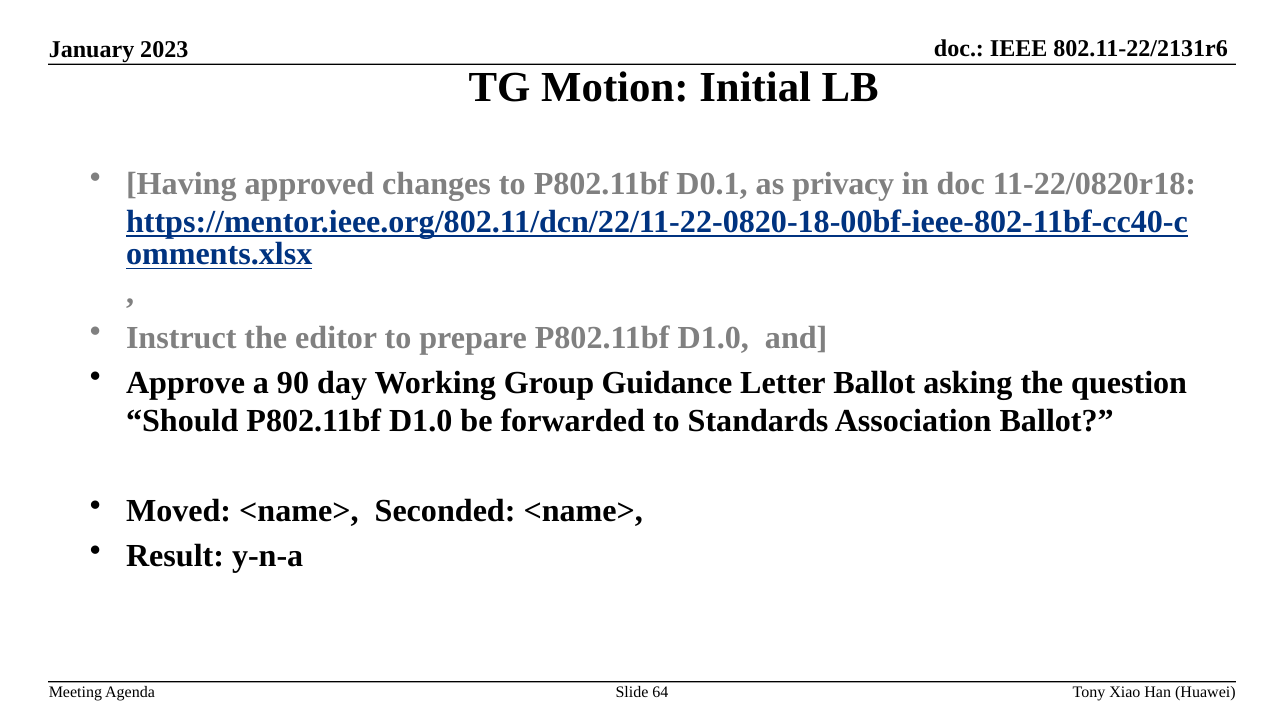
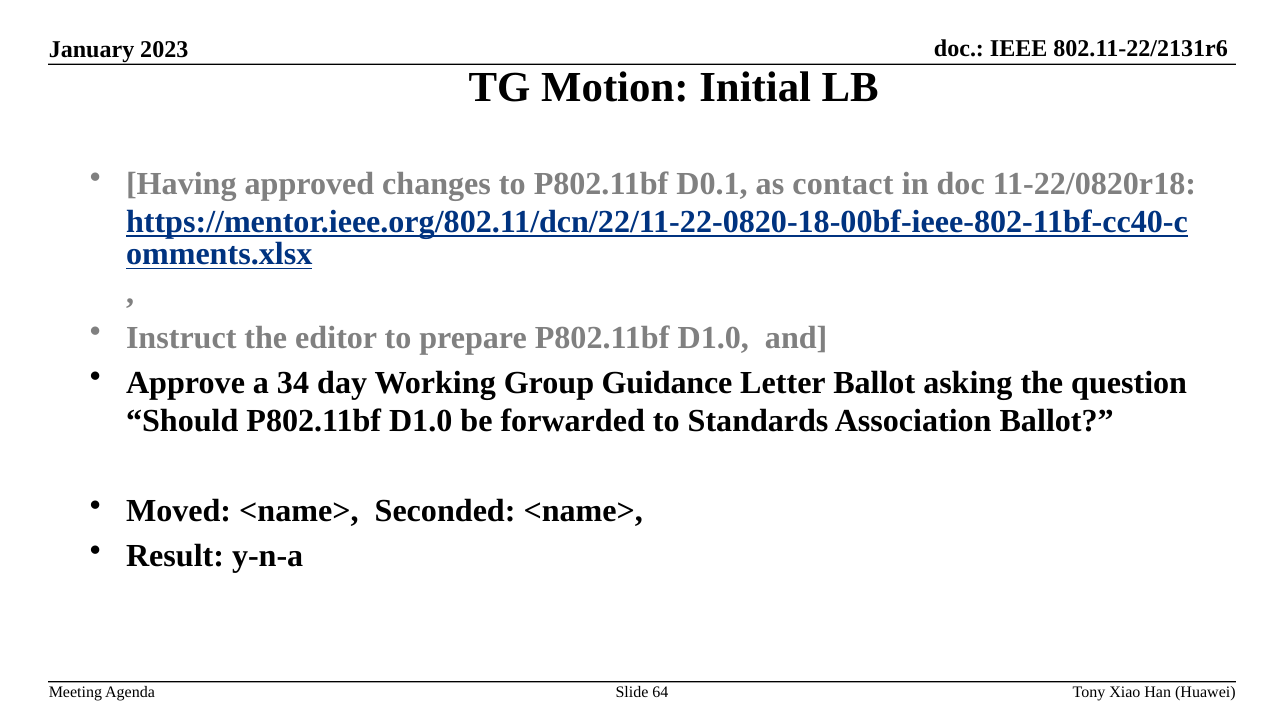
privacy: privacy -> contact (843, 184)
90: 90 -> 34 (293, 383)
